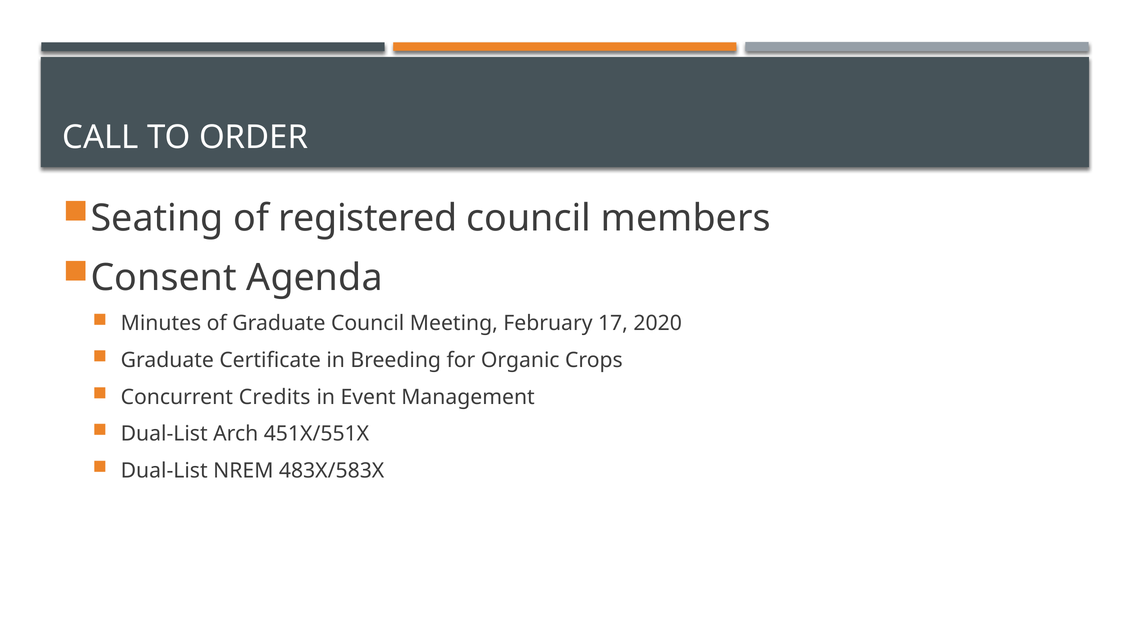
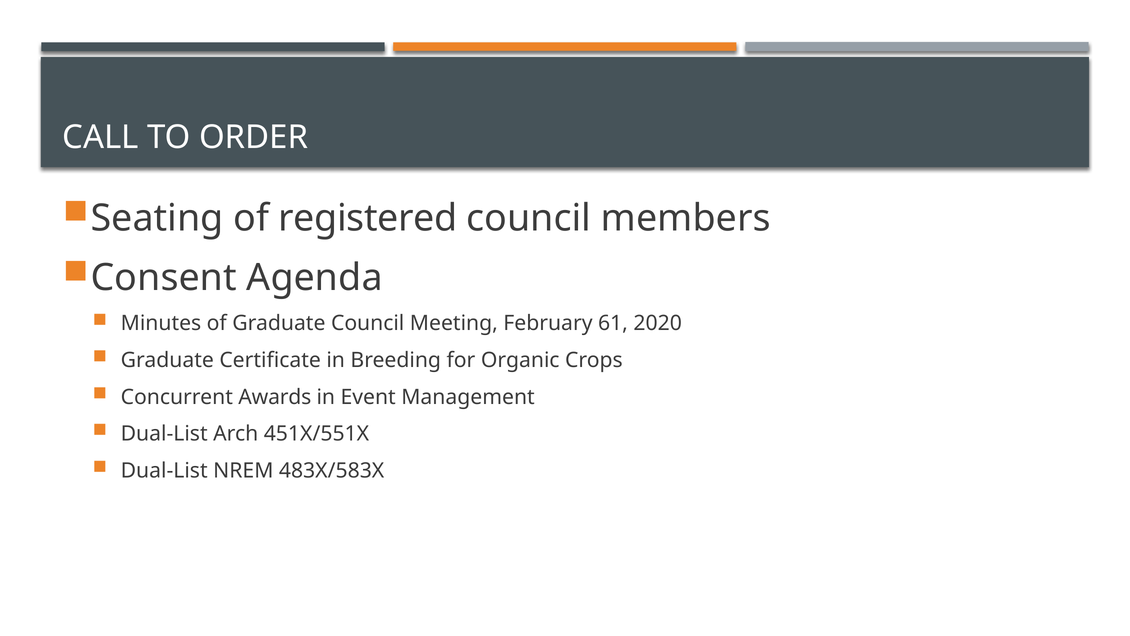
17: 17 -> 61 (613, 323)
Credits: Credits -> Awards (275, 397)
